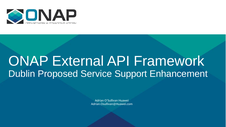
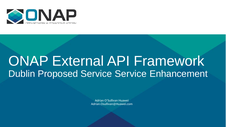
Service Support: Support -> Service (131, 74)
